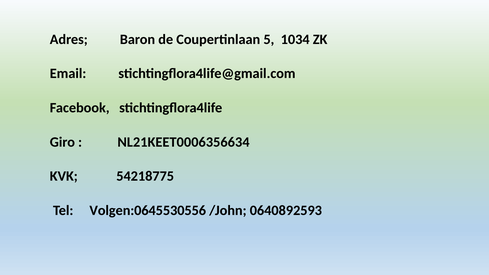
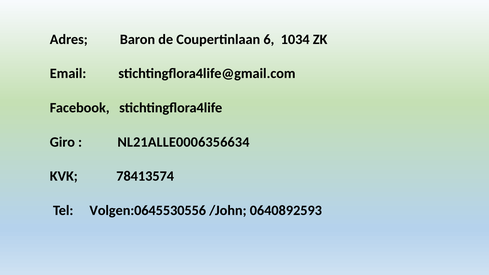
5: 5 -> 6 (269, 39)
NL21KEET0006356634: NL21KEET0006356634 -> NL21ALLE0006356634 (183, 142)
54218775: 54218775 -> 78413574 (145, 176)
